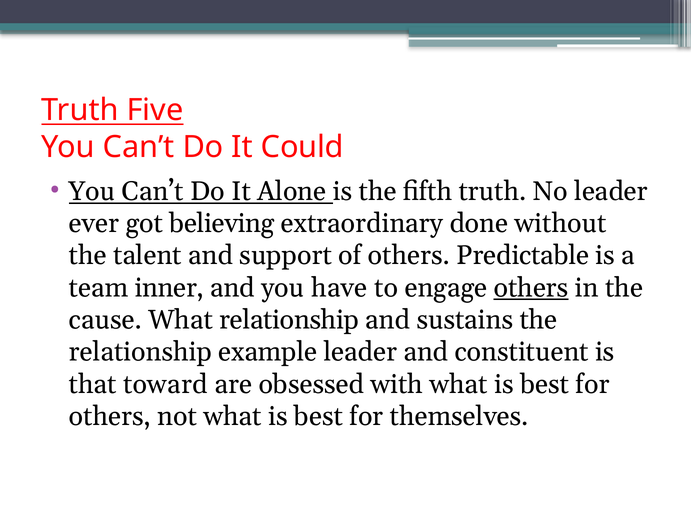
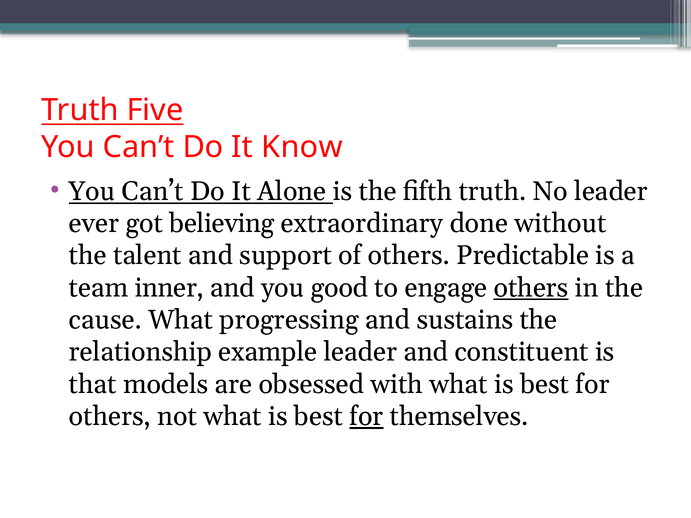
Could: Could -> Know (302, 147)
have: have -> good (340, 288)
What relationship: relationship -> progressing (289, 320)
toward: toward -> models (166, 384)
for underline: none -> present (366, 417)
